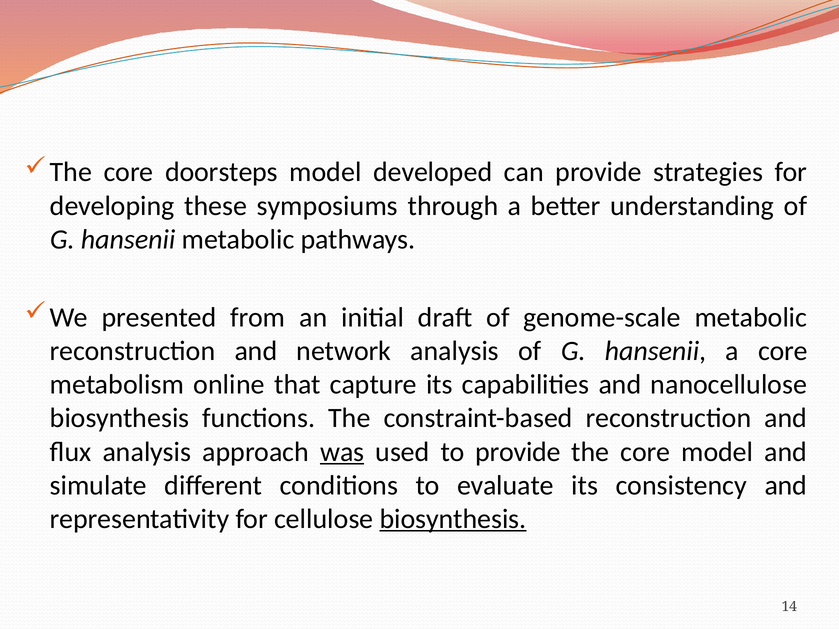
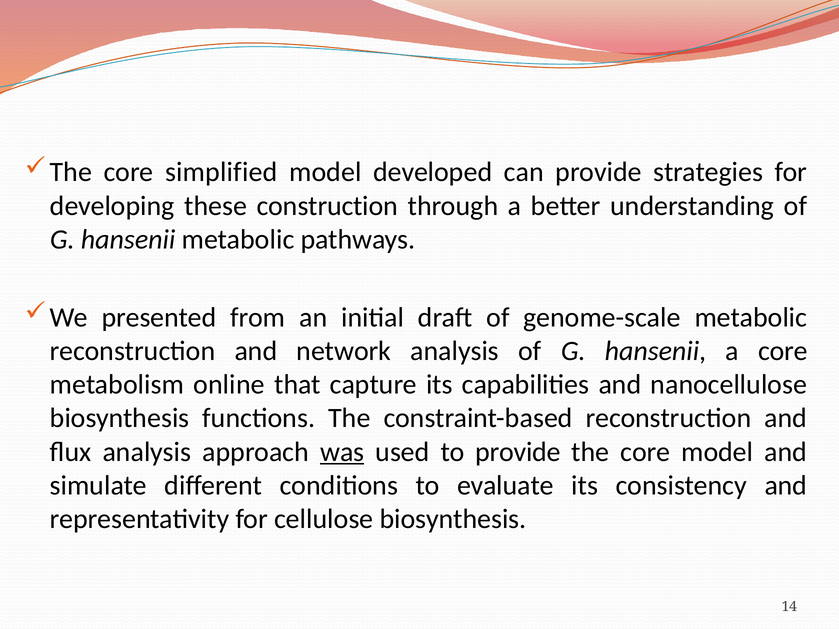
doorsteps: doorsteps -> simplified (221, 172)
symposiums: symposiums -> construction (327, 206)
biosynthesis underline: present -> none (453, 519)
